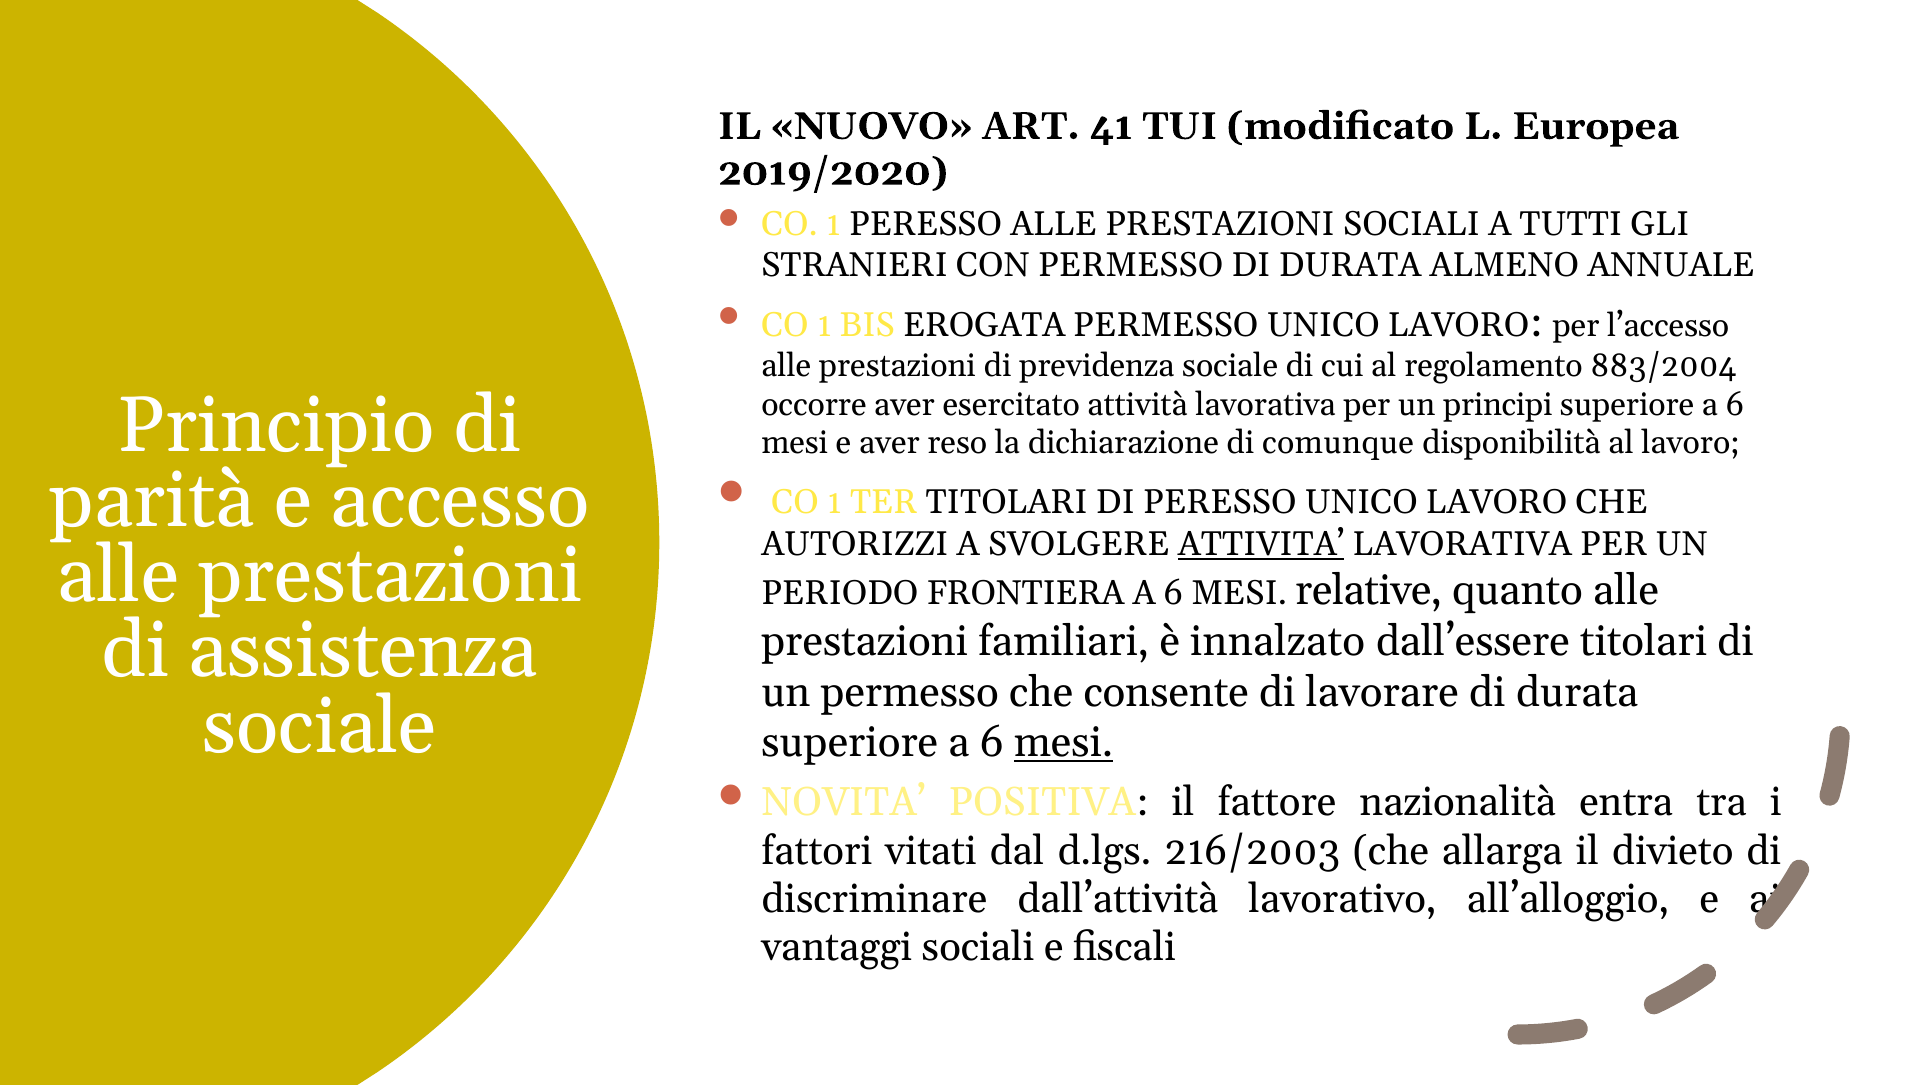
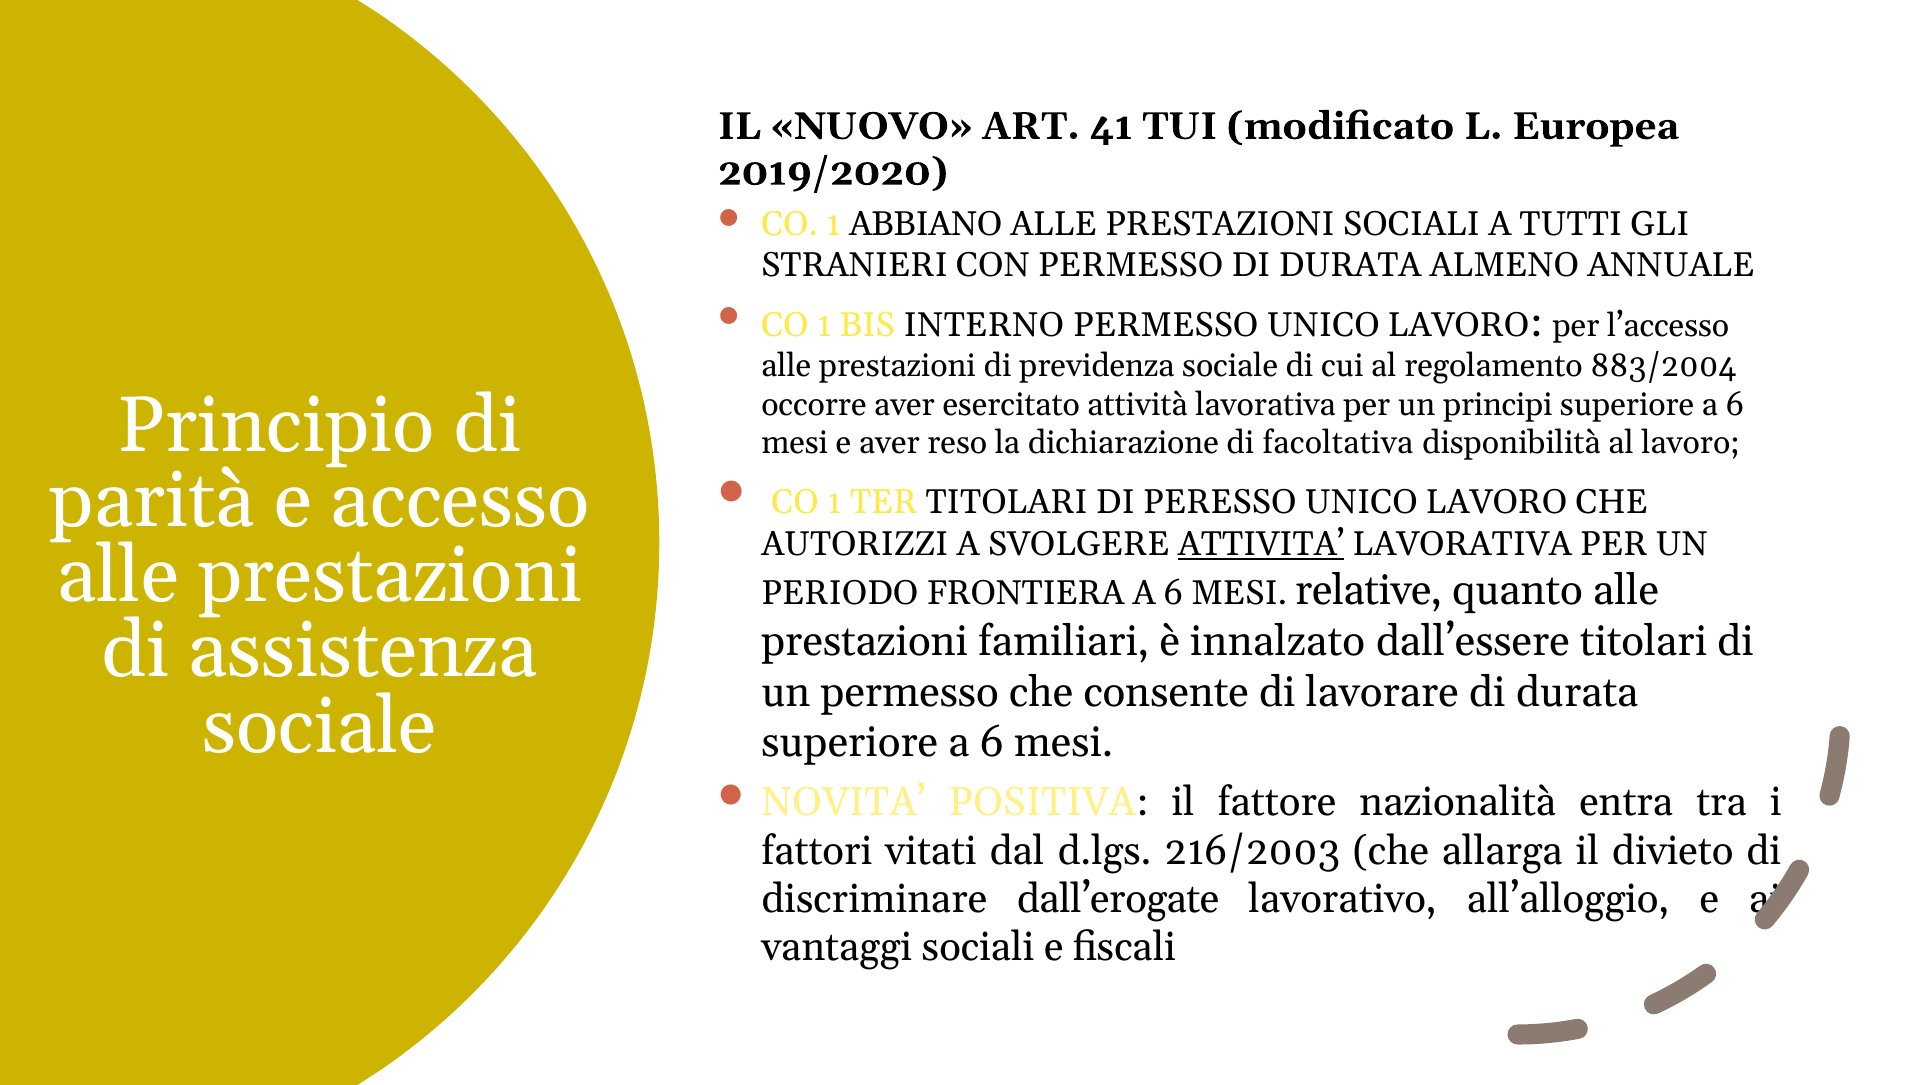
1 PERESSO: PERESSO -> ABBIANO (926, 224)
EROGATA: EROGATA -> INTERNO (984, 325)
comunque: comunque -> facoltativa (1338, 443)
mesi underline: present -> none (1064, 743)
dall’attività: dall’attività -> dall’erogate (1118, 899)
